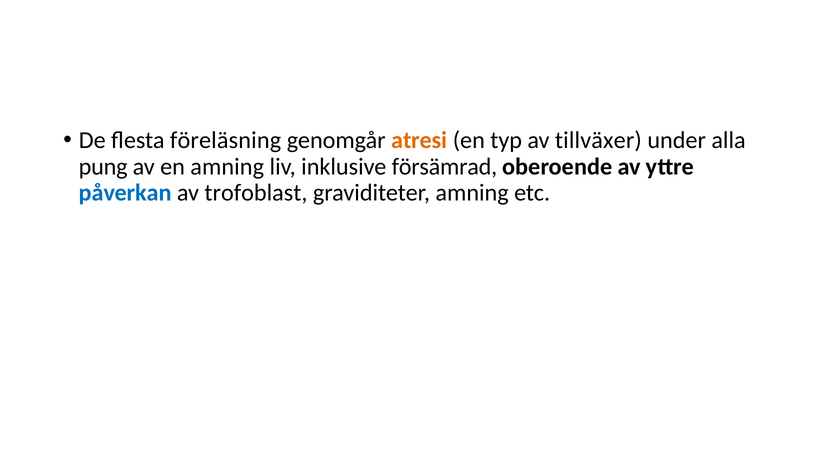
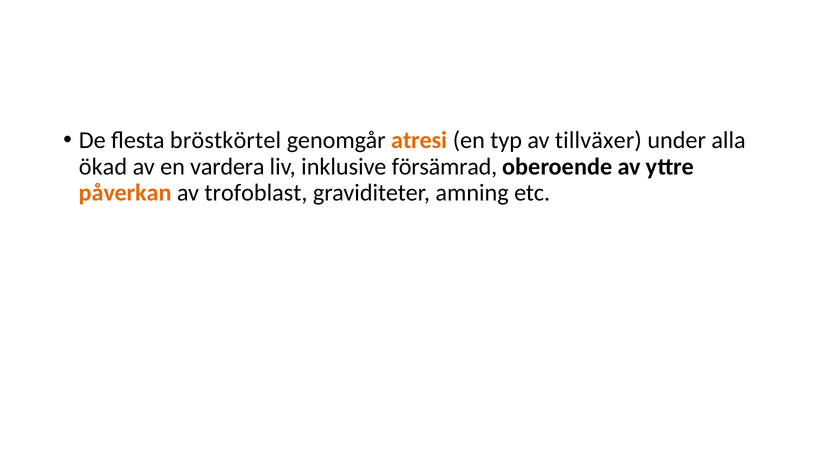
föreläsning: föreläsning -> bröstkörtel (226, 140)
pung: pung -> ökad (103, 166)
en amning: amning -> vardera (227, 166)
påverkan colour: blue -> orange (125, 193)
